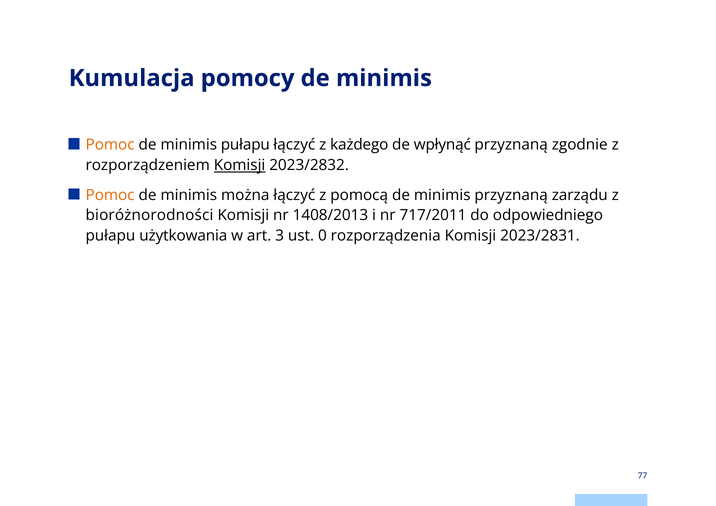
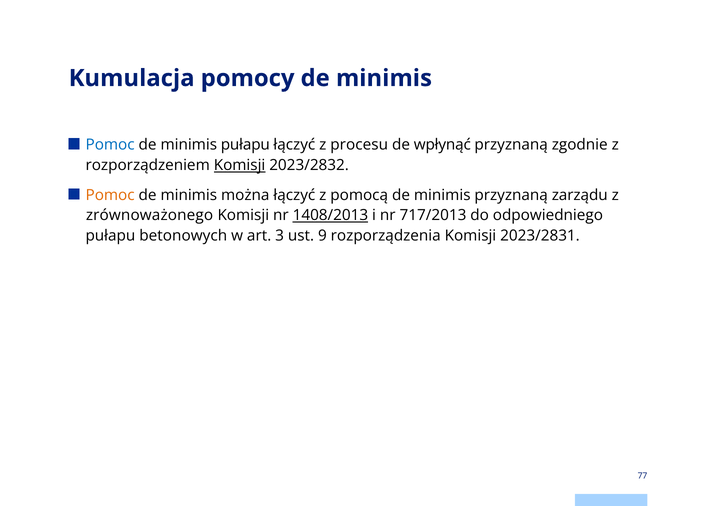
Pomoc colour: orange -> blue (110, 145)
każdego: każdego -> procesu (359, 145)
bioróżnorodności: bioróżnorodności -> zrównoważonego (150, 216)
1408/2013 underline: none -> present (330, 216)
717/2011: 717/2011 -> 717/2013 (433, 216)
użytkowania: użytkowania -> betonowych (183, 236)
0: 0 -> 9 (322, 236)
